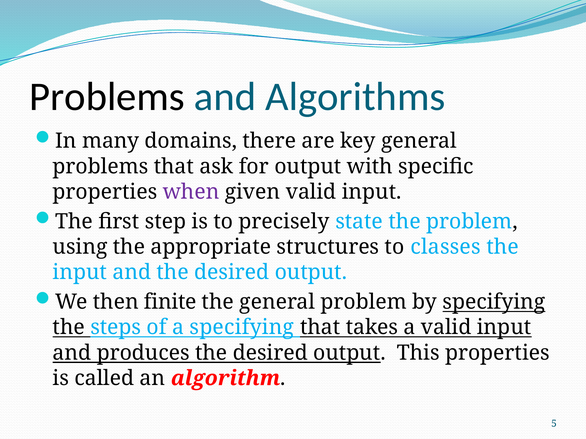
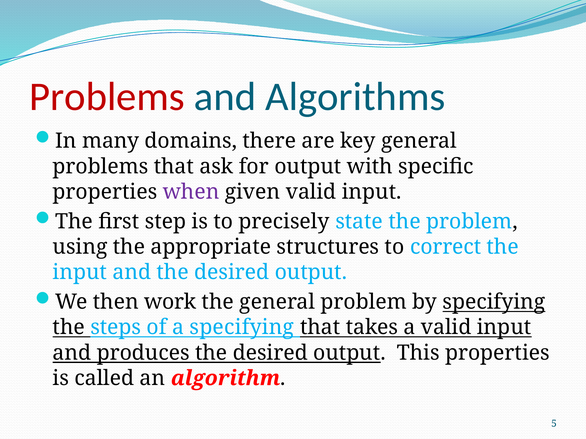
Problems colour: black -> red (107, 97)
classes: classes -> correct (446, 247)
finite: finite -> work (170, 302)
